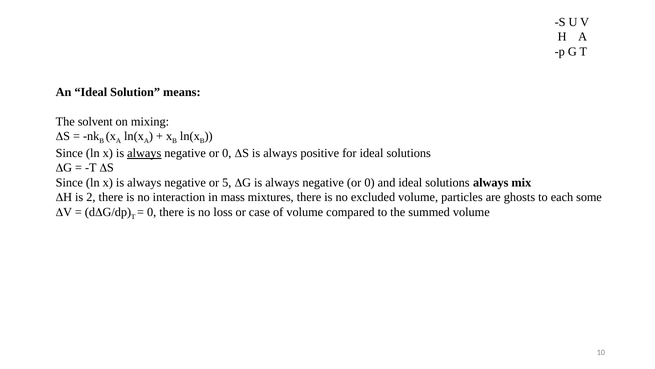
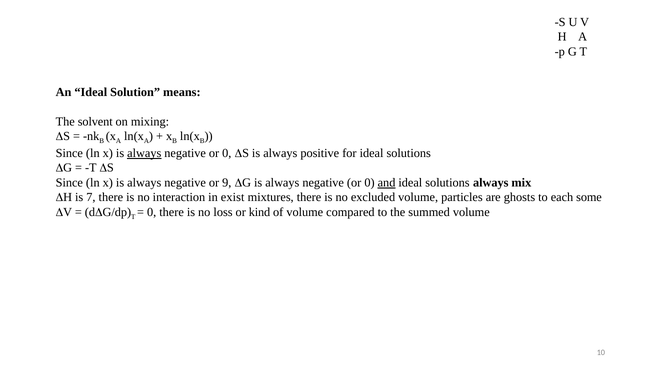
5: 5 -> 9 (227, 182)
and underline: none -> present (387, 182)
2: 2 -> 7 (91, 197)
mass: mass -> exist (233, 197)
case: case -> kind (260, 212)
